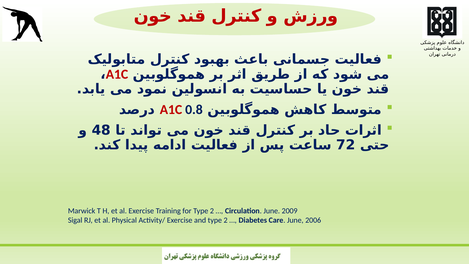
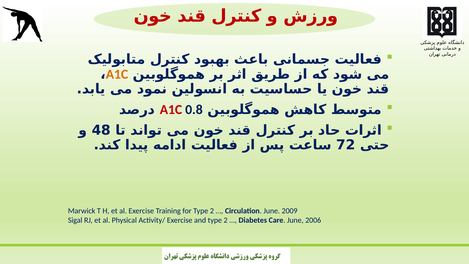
A1C colour: red -> orange (117, 74)
